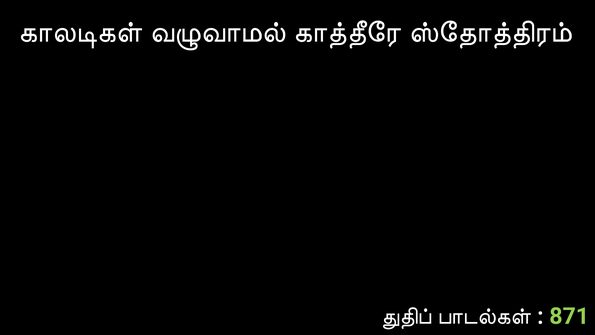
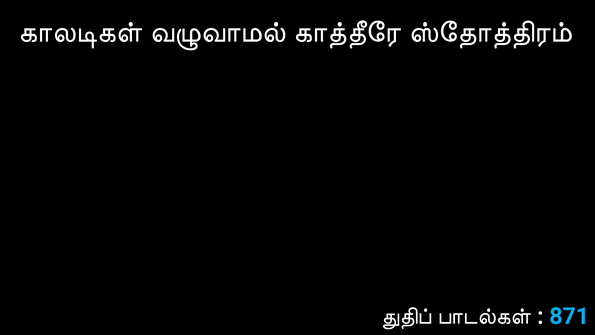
871 colour: light green -> light blue (569, 316)
